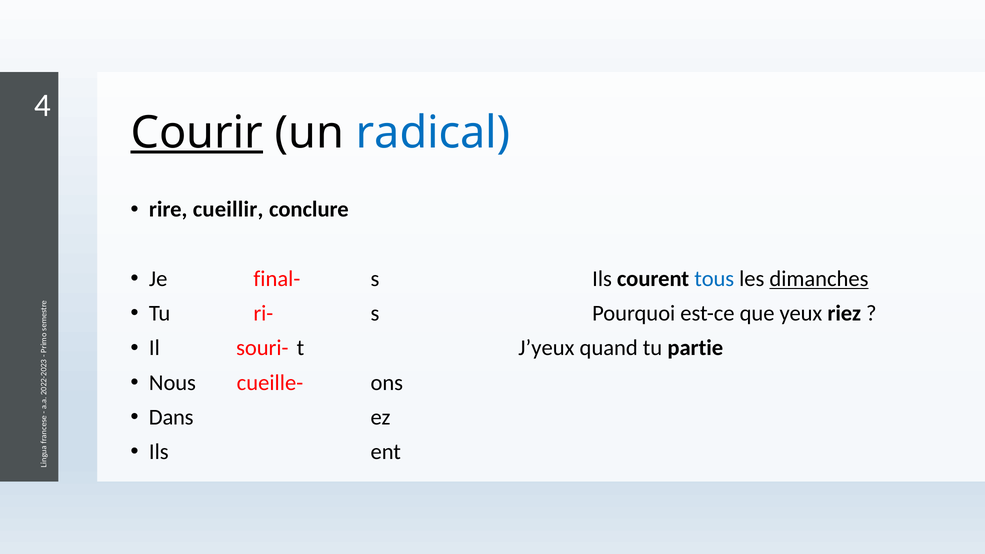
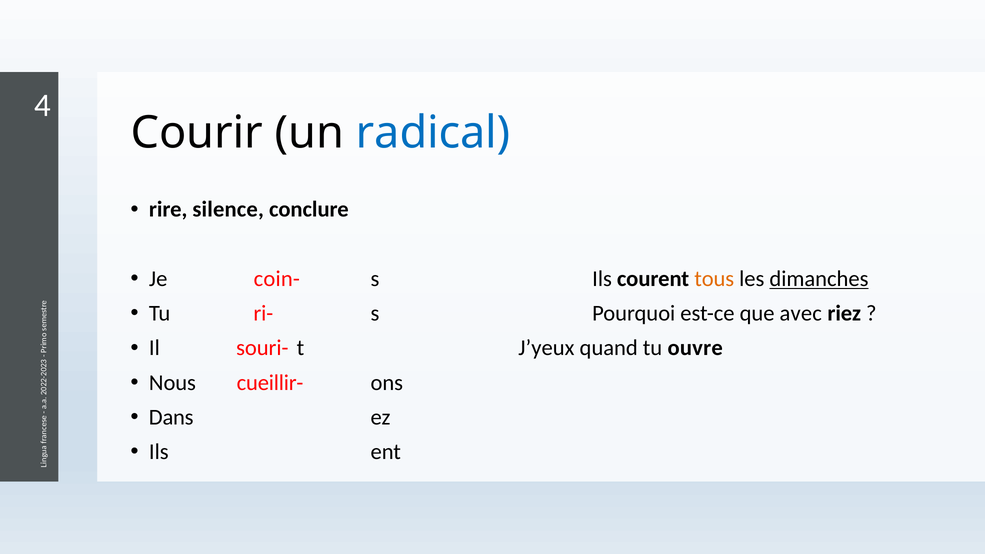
Courir underline: present -> none (197, 133)
cueillir: cueillir -> silence (228, 210)
final-: final- -> coin- (277, 279)
tous colour: blue -> orange (714, 279)
yeux: yeux -> avec (801, 313)
partie: partie -> ouvre (695, 348)
cueille-: cueille- -> cueillir- (270, 383)
